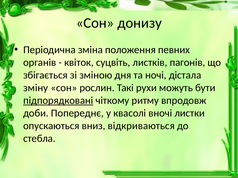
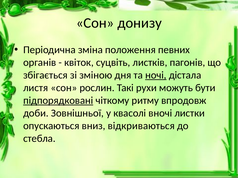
ночі underline: none -> present (156, 75)
зміну: зміну -> листя (36, 88)
Попереднє: Попереднє -> Зовнішньої (77, 113)
